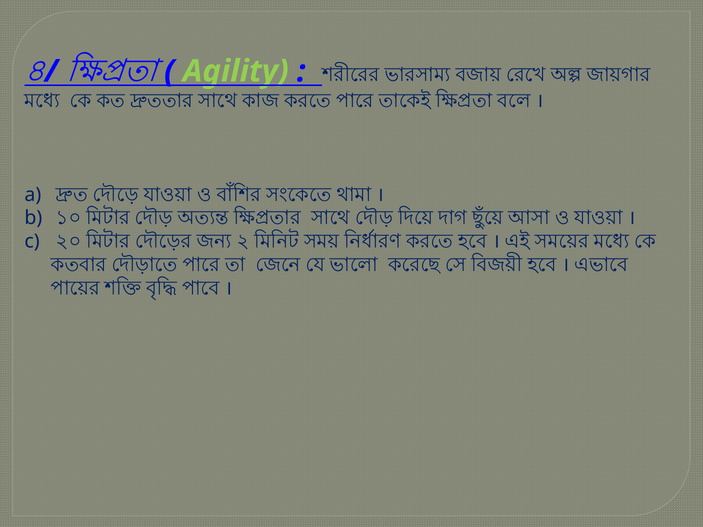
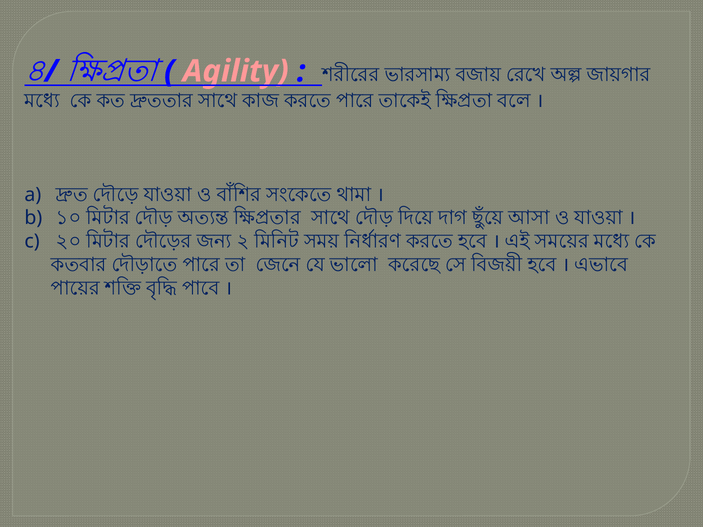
Agility colour: light green -> pink (236, 71)
